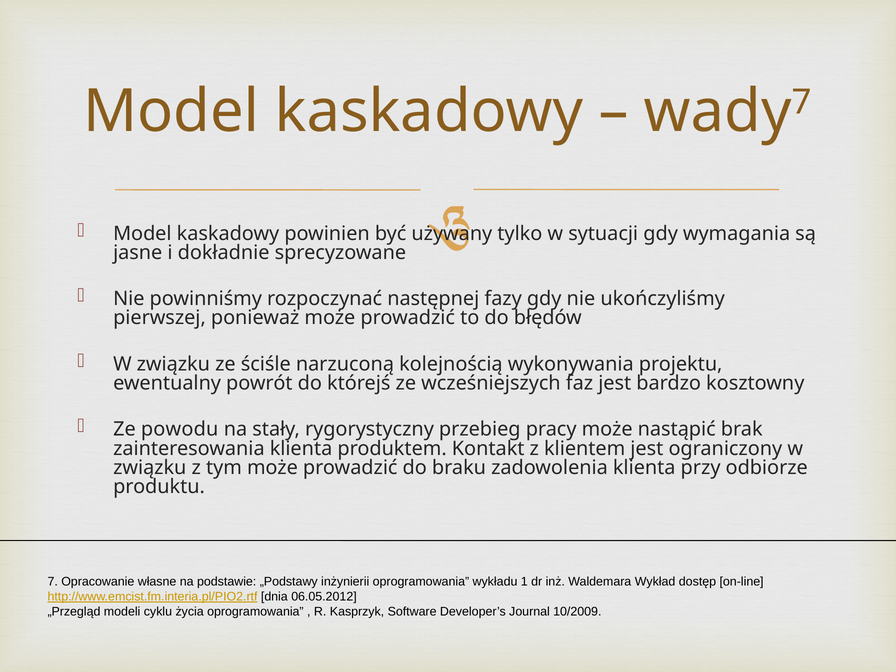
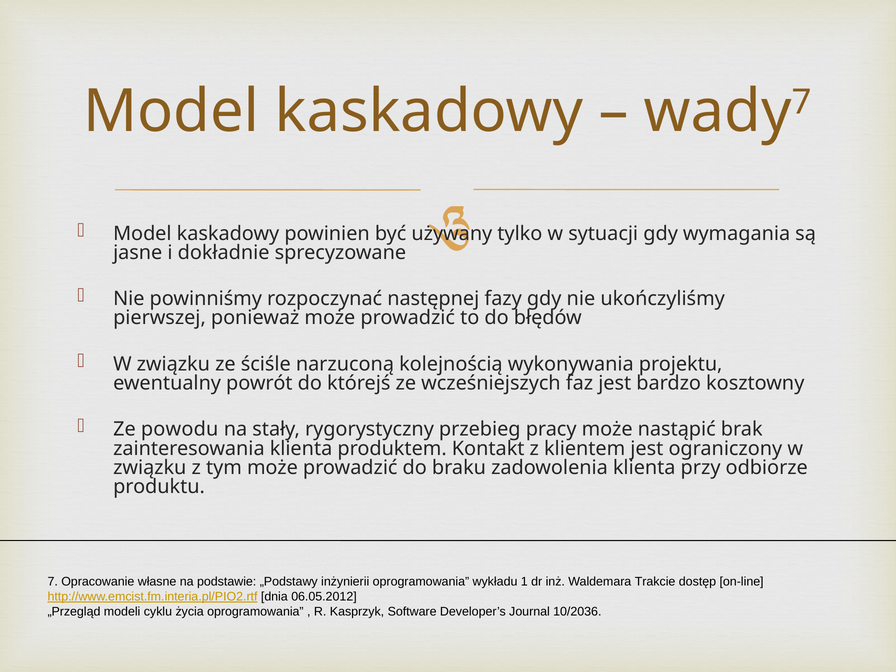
Wykład: Wykład -> Trakcie (655, 582)
10/2009: 10/2009 -> 10/2036 (577, 611)
